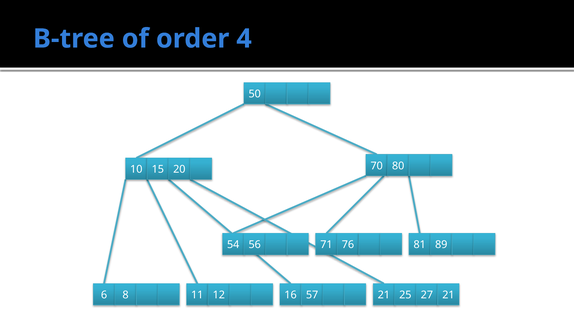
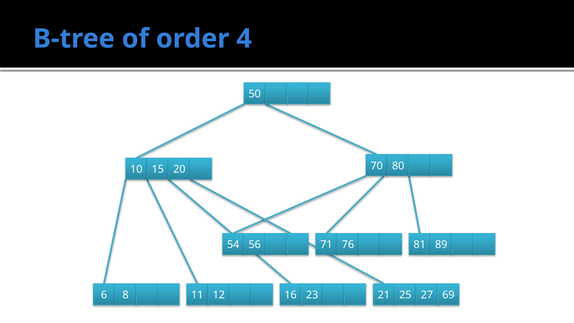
57: 57 -> 23 (312, 295)
27 21: 21 -> 69 (448, 295)
